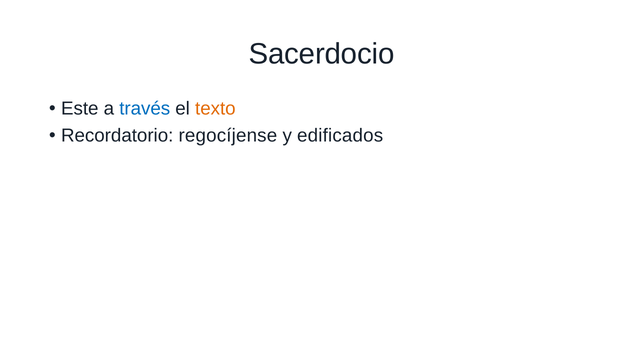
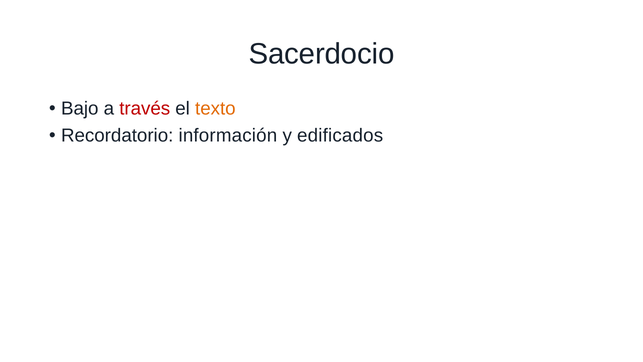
Este: Este -> Bajo (80, 109)
través colour: blue -> red (145, 109)
regocíjense: regocíjense -> información (228, 136)
